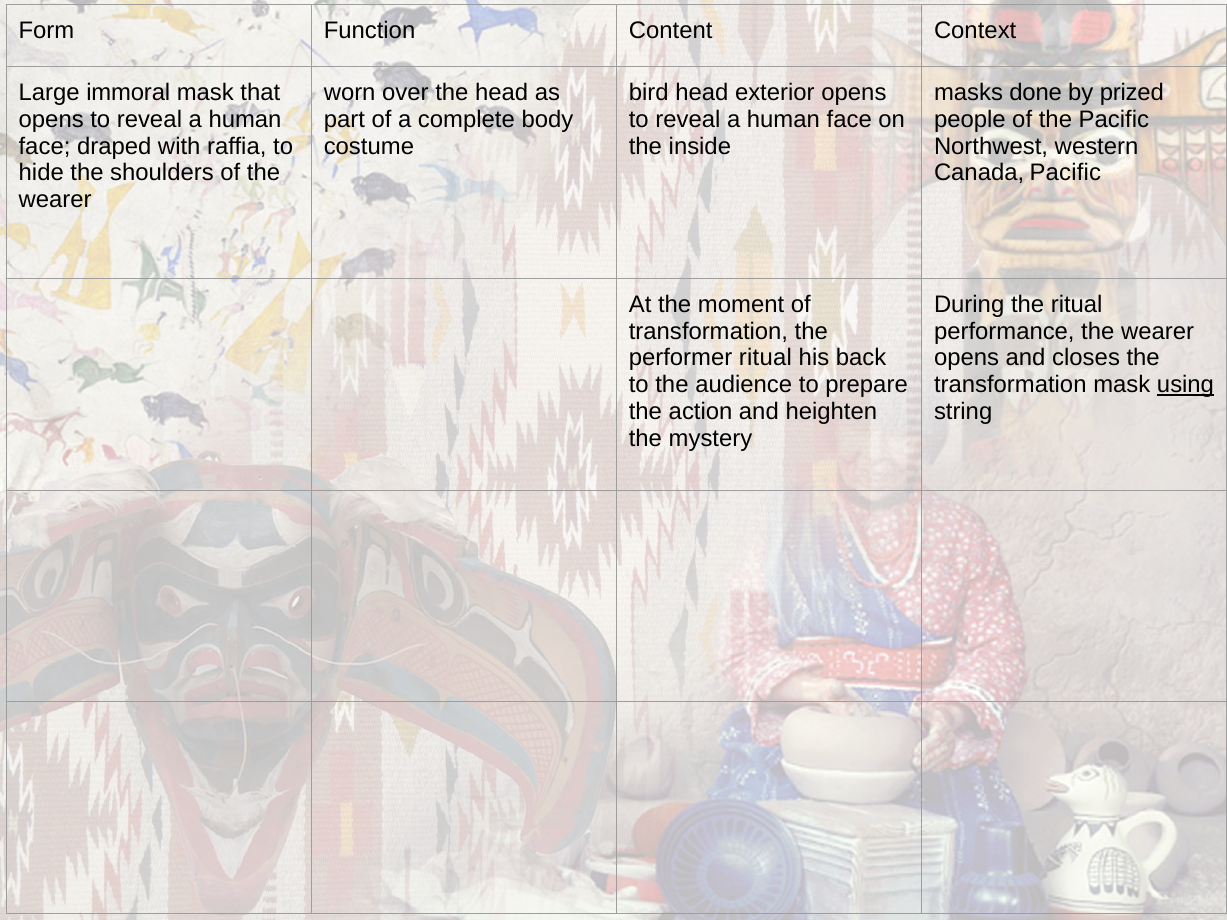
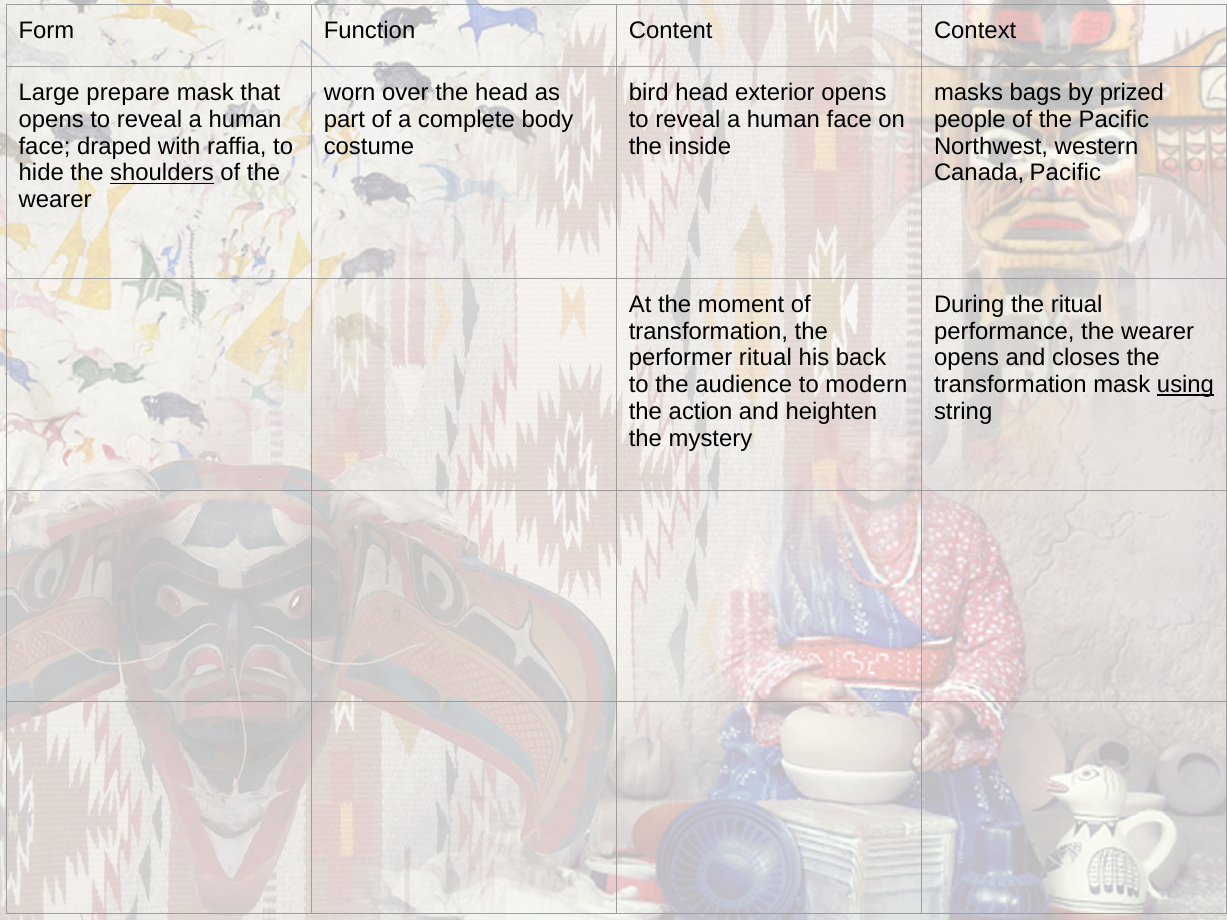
immoral: immoral -> prepare (128, 93)
done: done -> bags (1036, 93)
shoulders underline: none -> present (162, 173)
prepare: prepare -> modern (866, 385)
